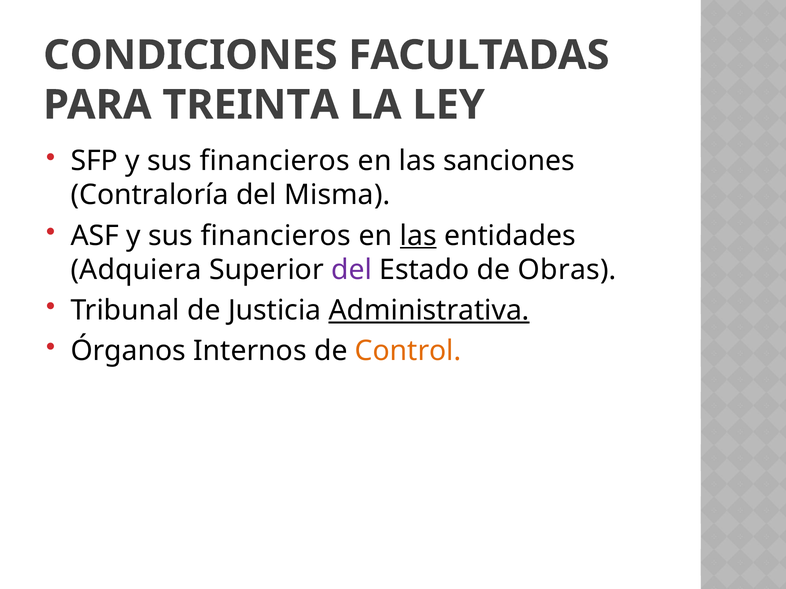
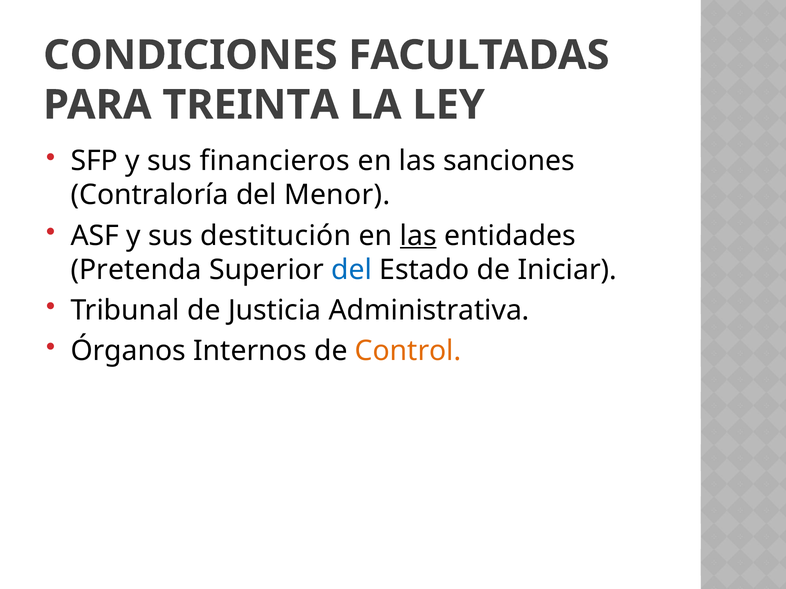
Misma: Misma -> Menor (337, 195)
ASF y sus financieros: financieros -> destitución (276, 236)
Adquiera: Adquiera -> Pretenda (136, 270)
del colour: purple -> blue (352, 270)
Obras: Obras -> Iniciar (567, 270)
Administrativa underline: present -> none (429, 311)
